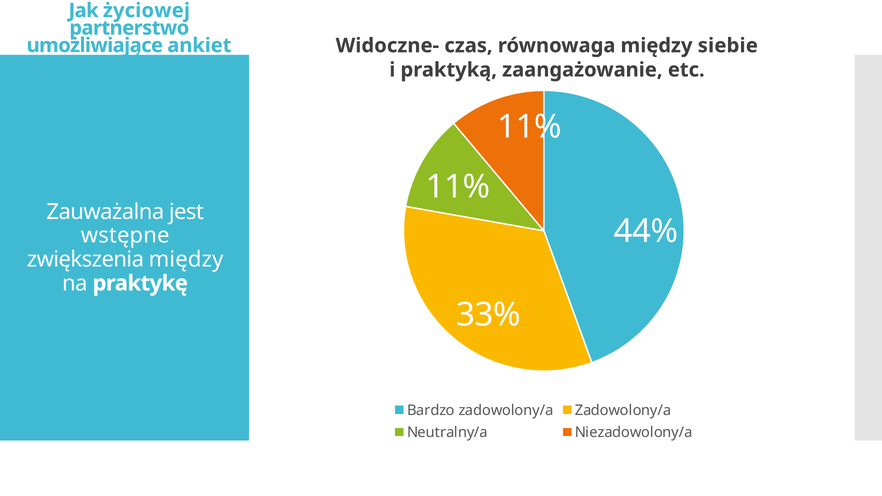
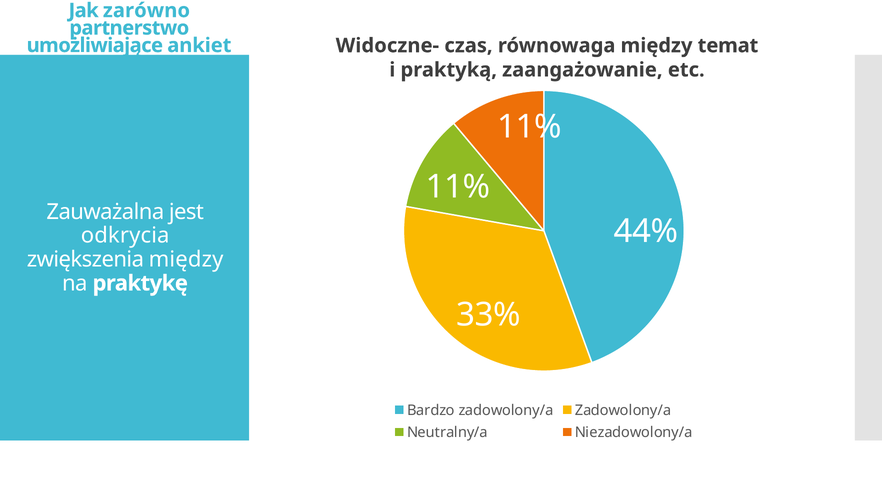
życiowej: życiowej -> zarówno (146, 11)
siebie: siebie -> temat (728, 46)
wstępne: wstępne -> odkrycia (125, 236)
